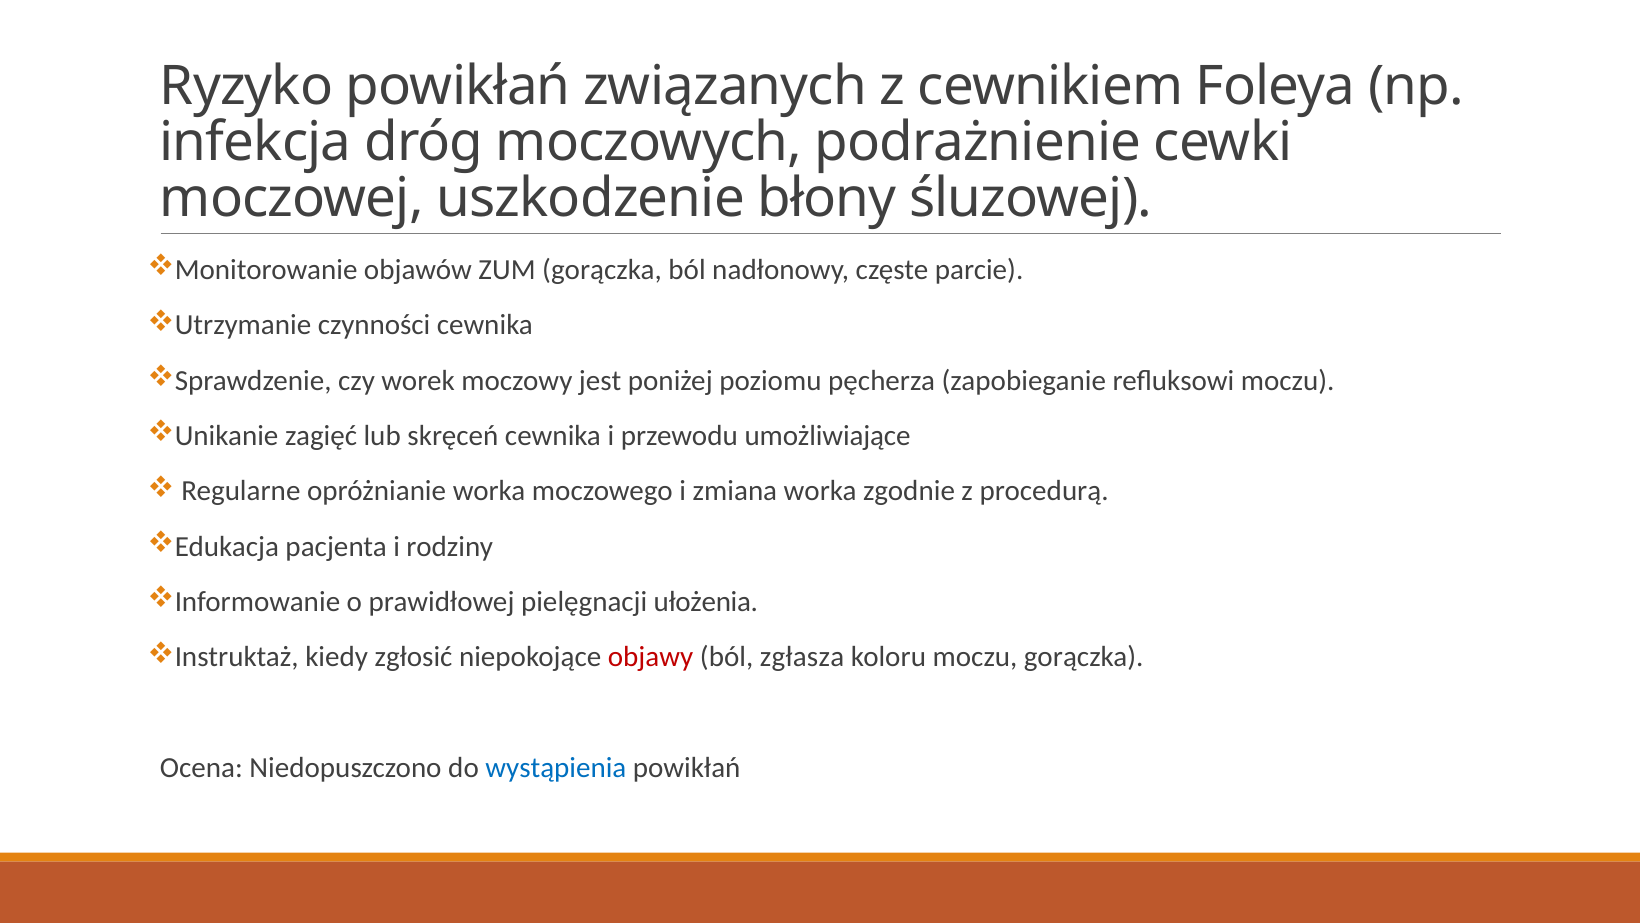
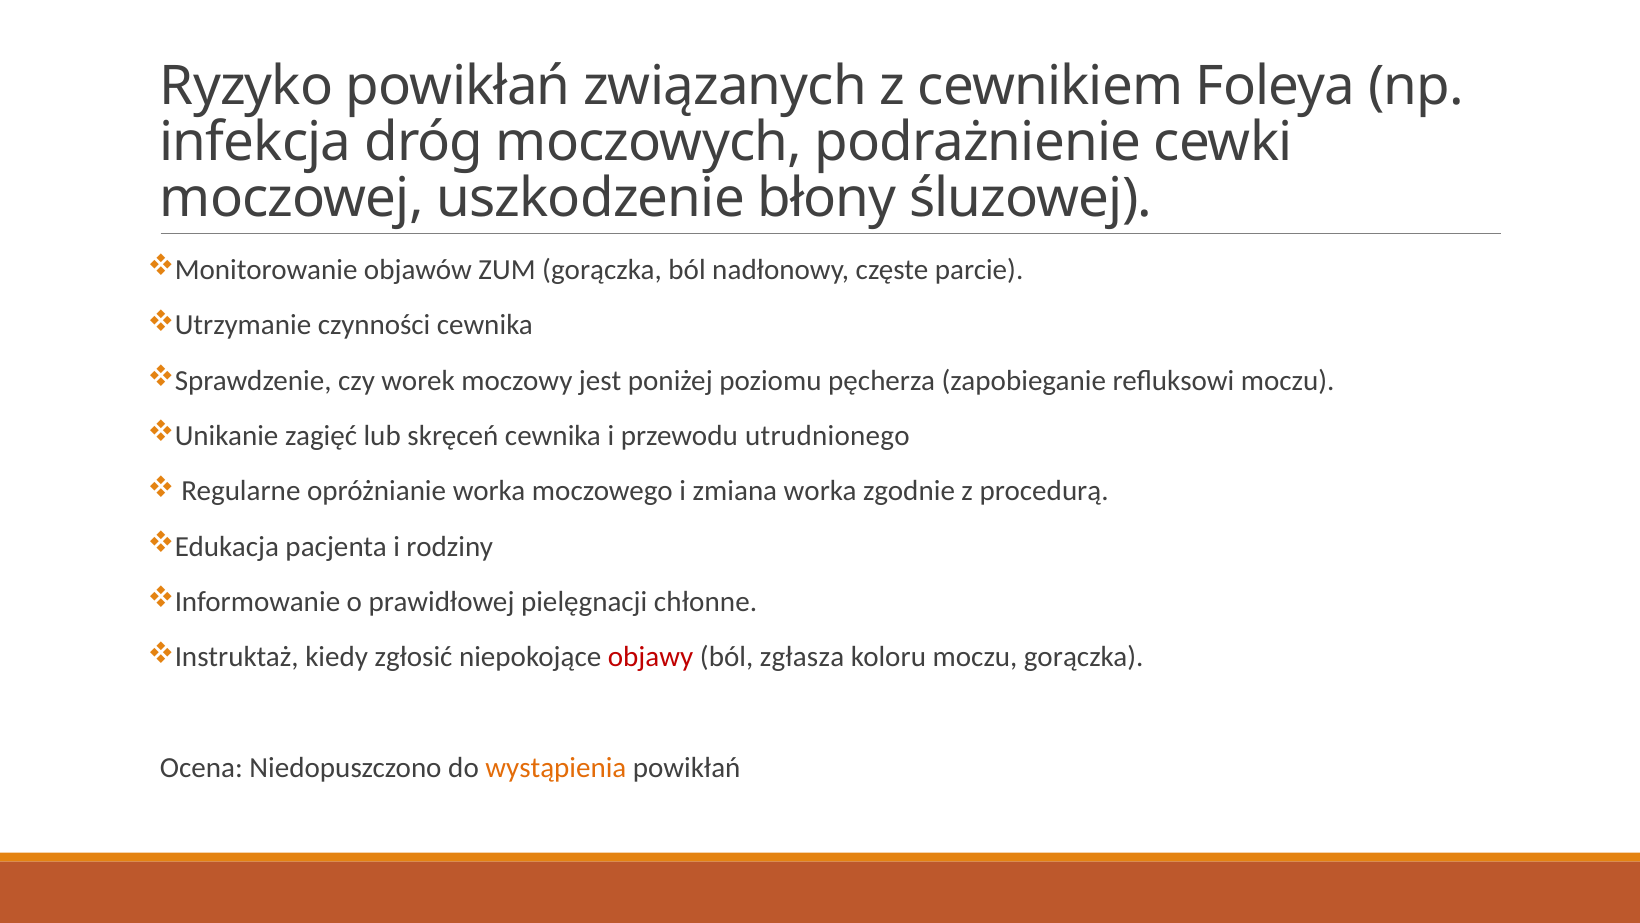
umożliwiające: umożliwiające -> utrudnionego (827, 436)
ułożenia: ułożenia -> chłonne (706, 602)
wystąpienia colour: blue -> orange (556, 768)
